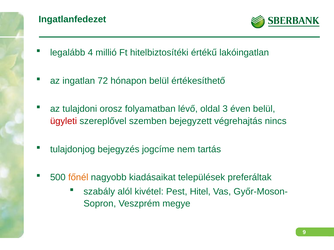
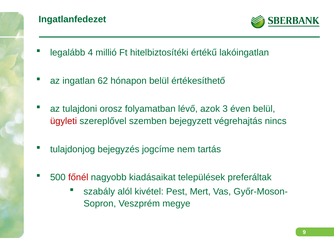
72: 72 -> 62 (103, 81)
oldal: oldal -> azok (210, 109)
főnél colour: orange -> red (78, 178)
Hitel: Hitel -> Mert (200, 192)
